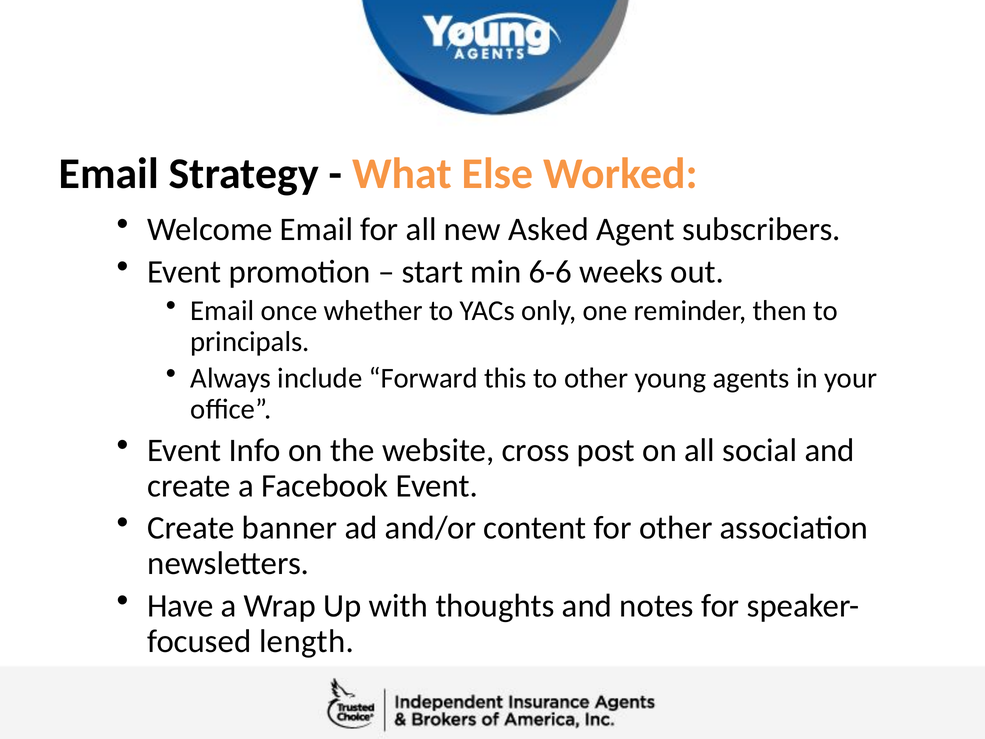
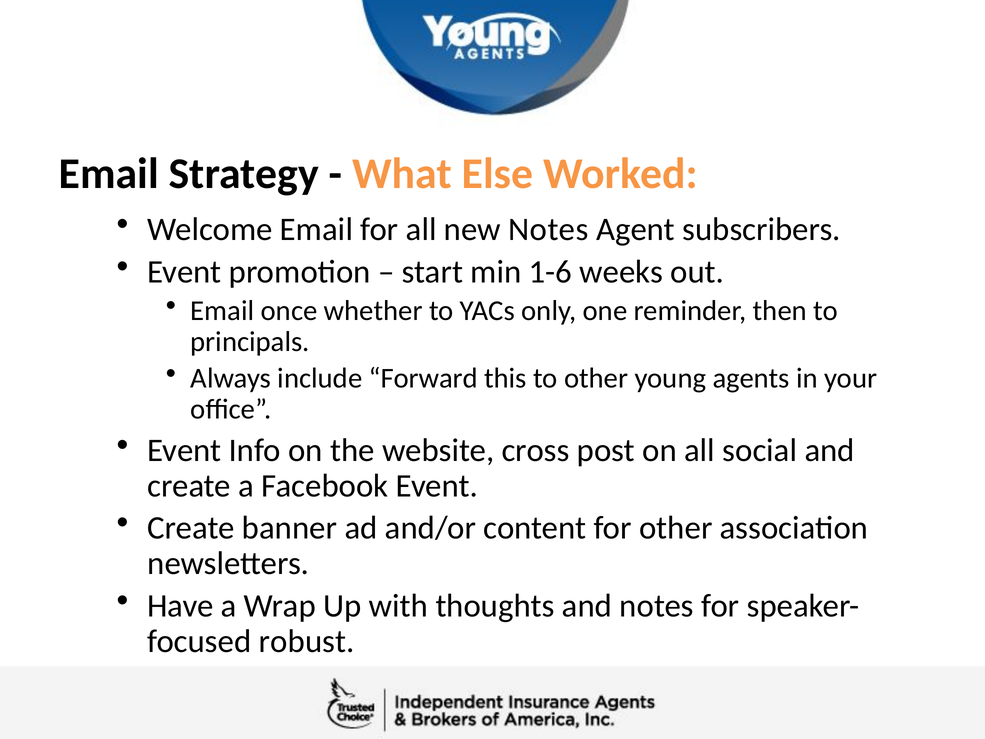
new Asked: Asked -> Notes (548, 229)
6-6: 6-6 -> 1-6 (550, 272)
length: length -> robust (307, 641)
